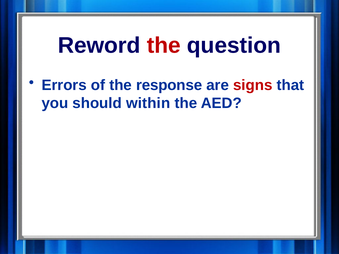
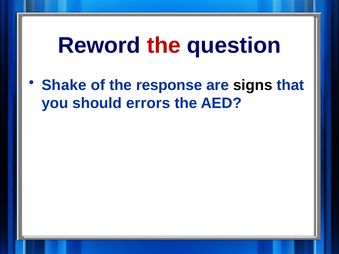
Errors: Errors -> Shake (64, 85)
signs colour: red -> black (253, 85)
within: within -> errors (148, 103)
